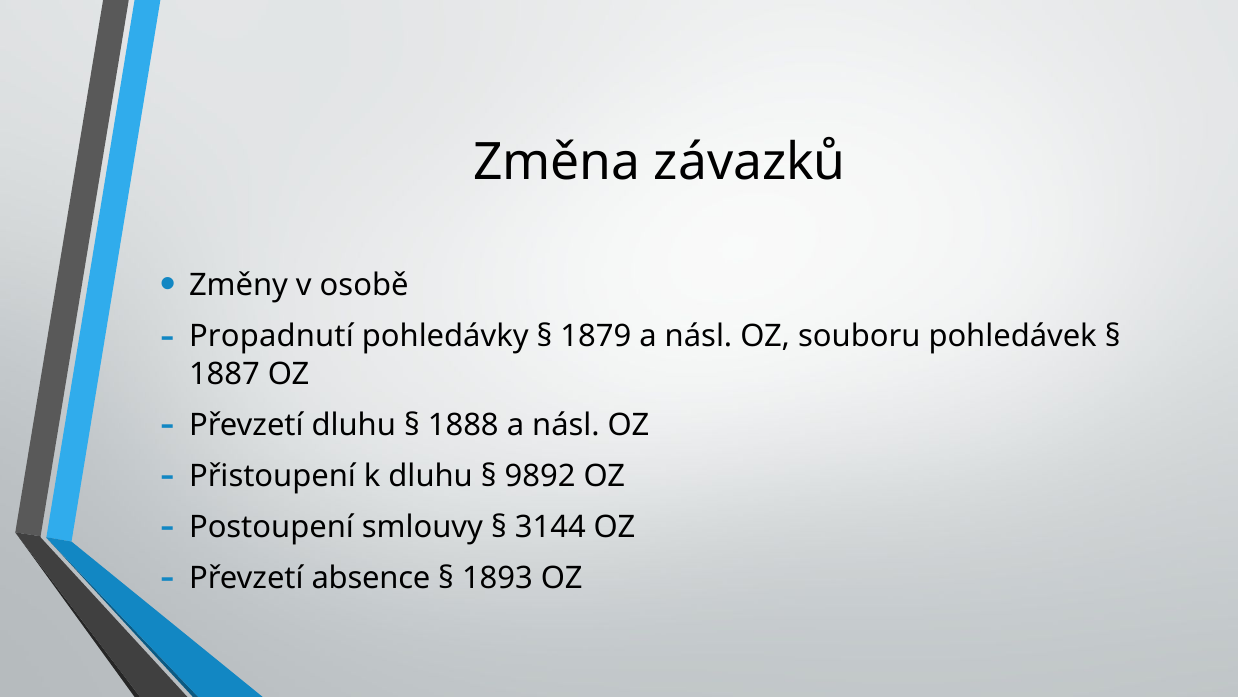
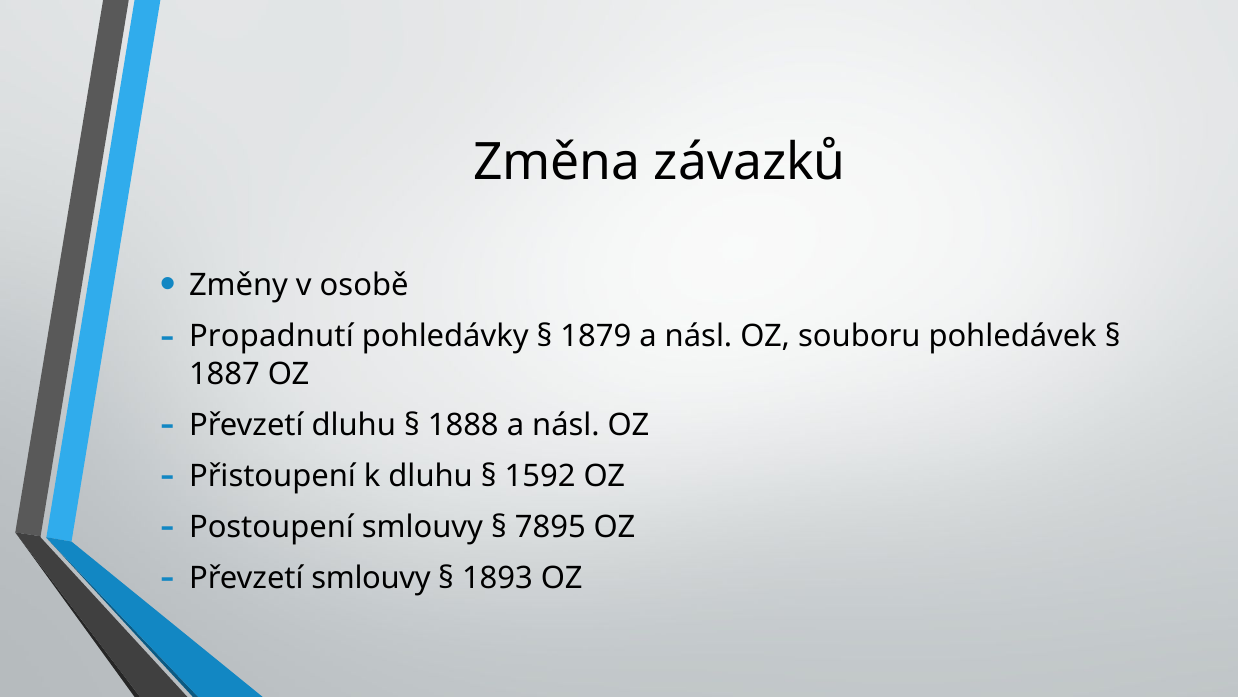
9892: 9892 -> 1592 (540, 476)
3144: 3144 -> 7895 (550, 527)
Převzetí absence: absence -> smlouvy (371, 578)
